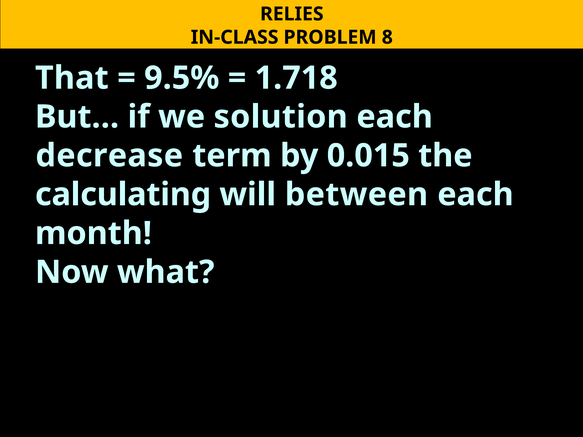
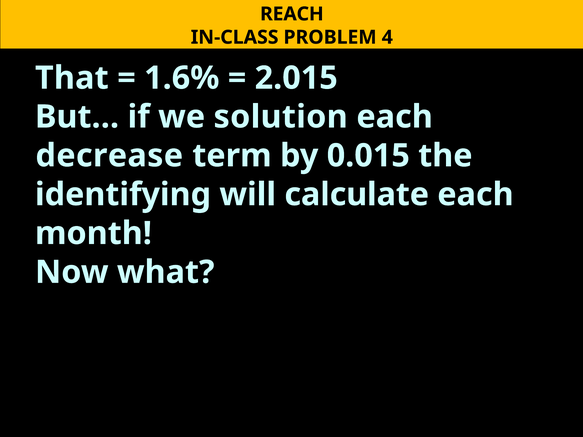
RELIES: RELIES -> REACH (292, 14)
8: 8 -> 4 (387, 37)
9.5%: 9.5% -> 1.6% (182, 78)
1.718: 1.718 -> 2.015 (296, 78)
calculating: calculating -> identifying (123, 195)
between: between -> calculate (357, 195)
